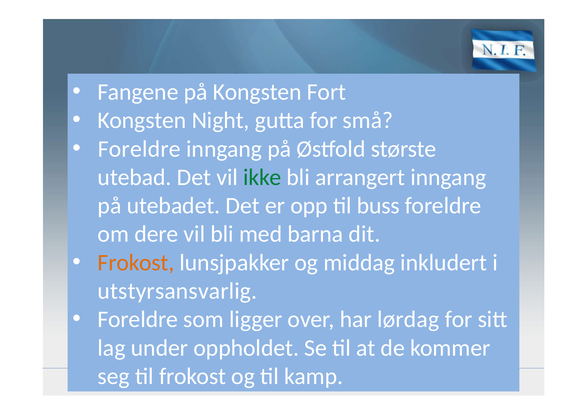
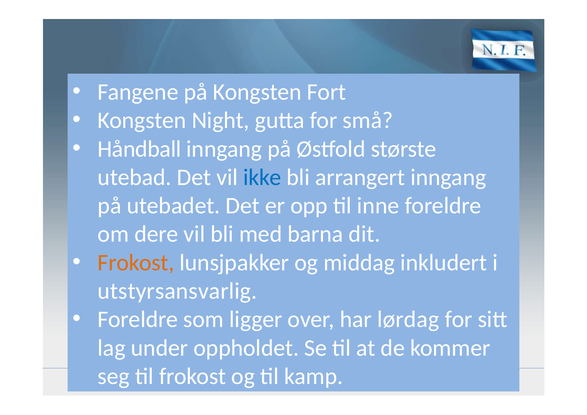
Foreldre: Foreldre -> Håndball (139, 149)
ikke colour: green -> blue (262, 177)
buss: buss -> inne (378, 206)
